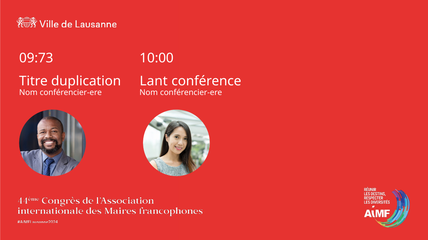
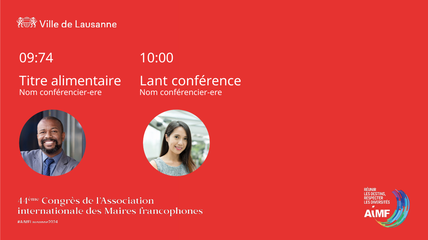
09:73: 09:73 -> 09:74 (36, 58)
duplication: duplication -> alimentaire (86, 81)
